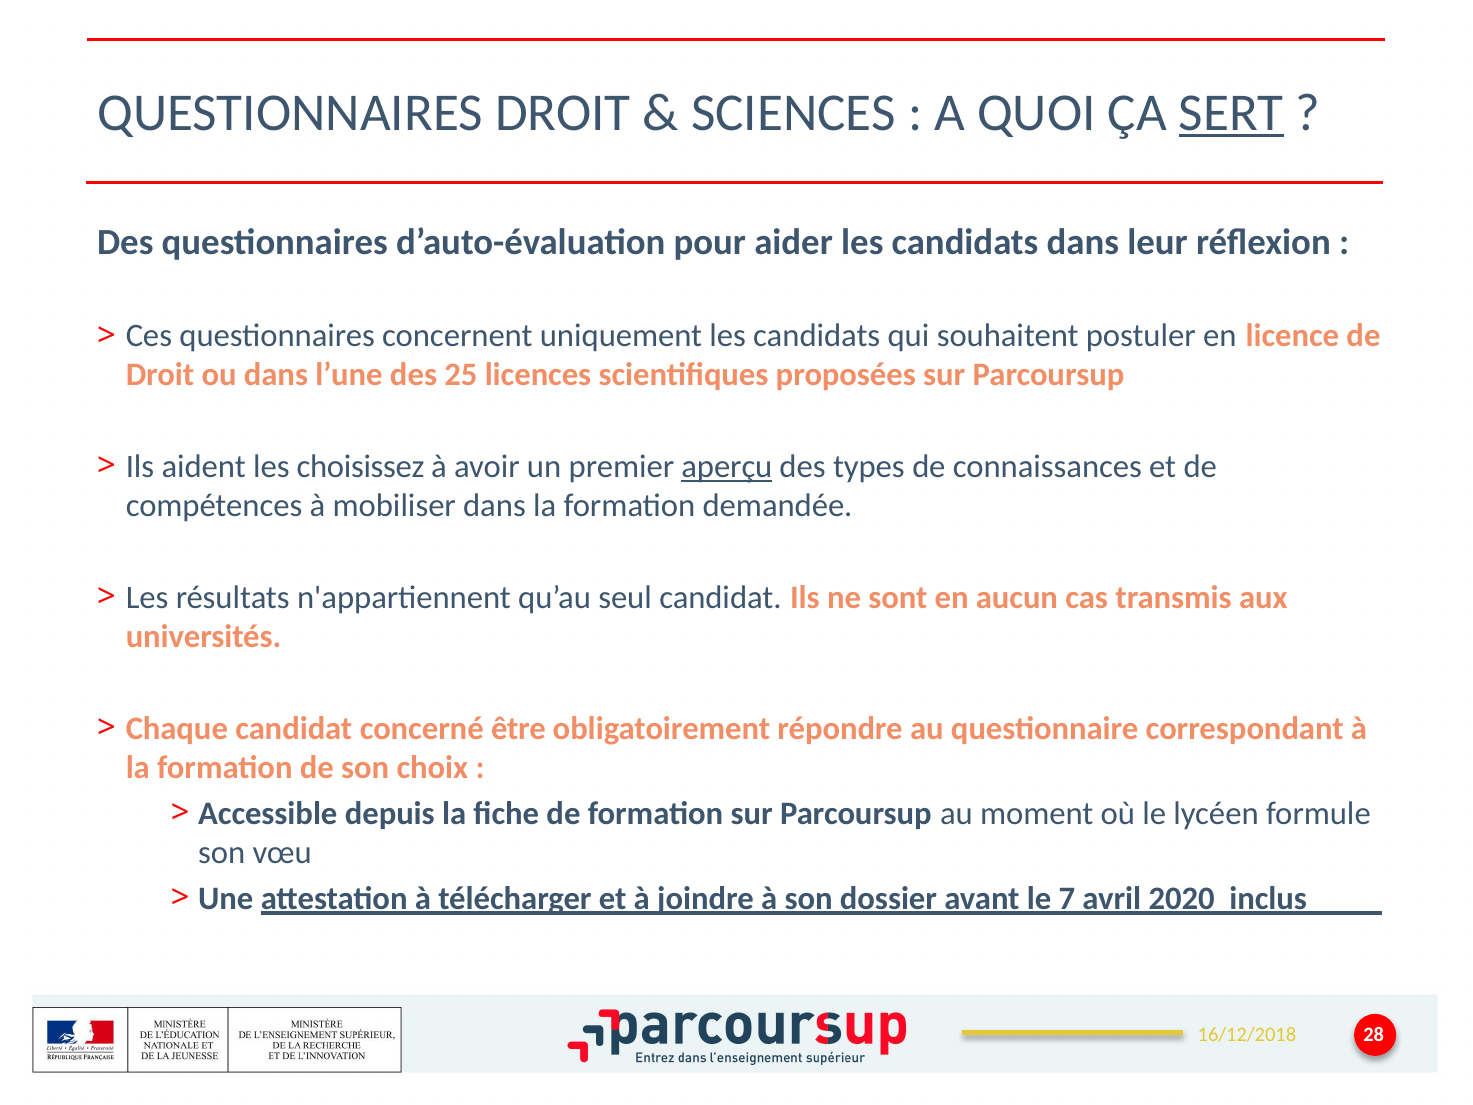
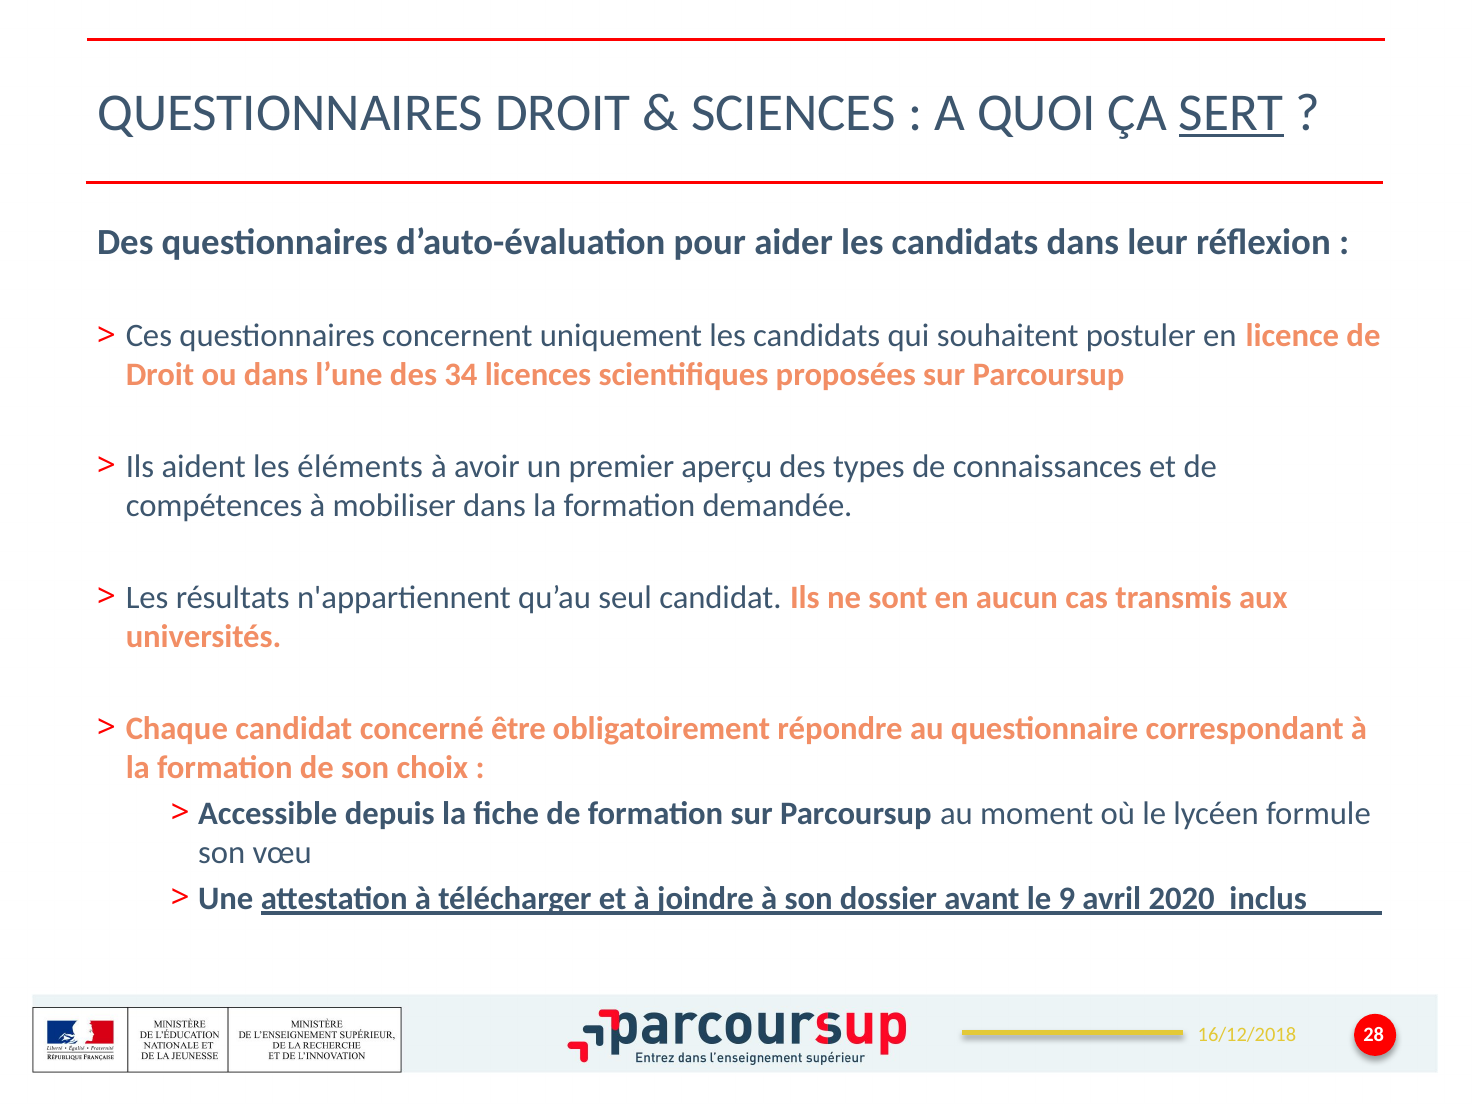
25: 25 -> 34 (461, 375)
choisissez: choisissez -> éléments (360, 467)
aperçu underline: present -> none (727, 467)
7: 7 -> 9 (1067, 898)
